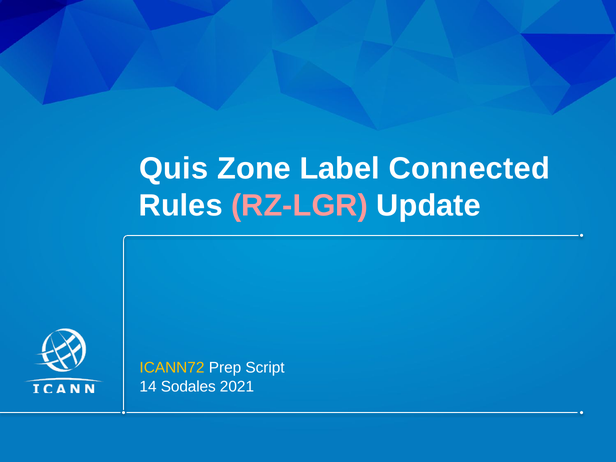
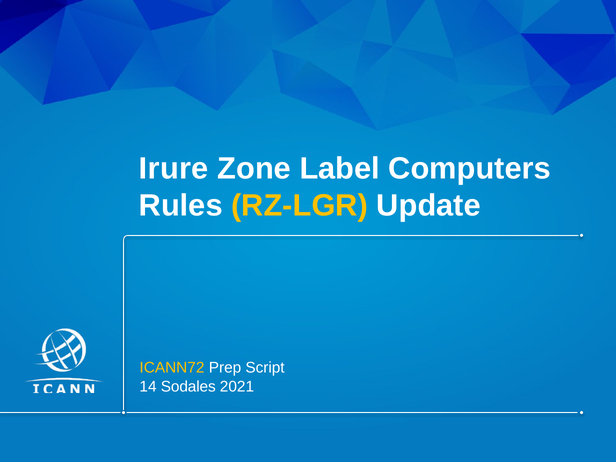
Quis: Quis -> Irure (174, 169)
Connected: Connected -> Computers (470, 169)
RZ-LGR colour: pink -> yellow (300, 206)
